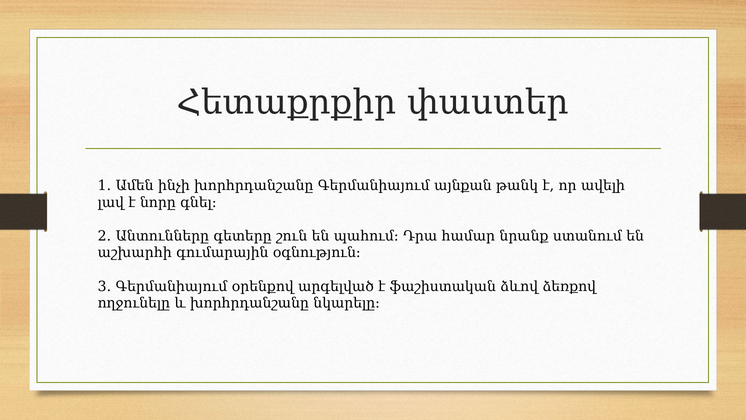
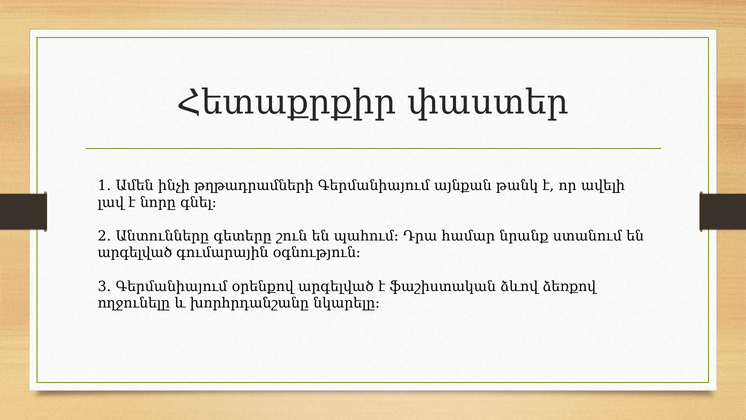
ինչի խորհրդանշանը: խորհրդանշանը -> թղթադրամների (254, 185)
աշխարհի: աշխարհի -> արգելված (135, 253)
